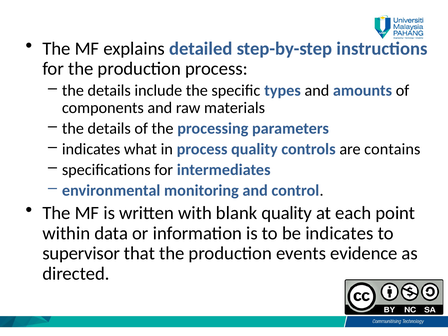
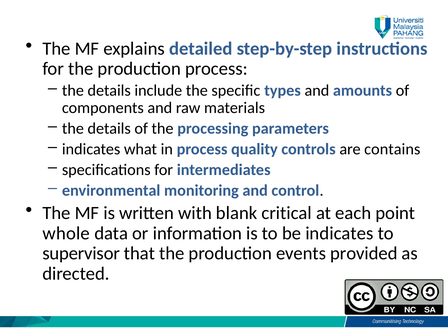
blank quality: quality -> critical (287, 213)
within: within -> whole (66, 233)
evidence: evidence -> provided (364, 253)
